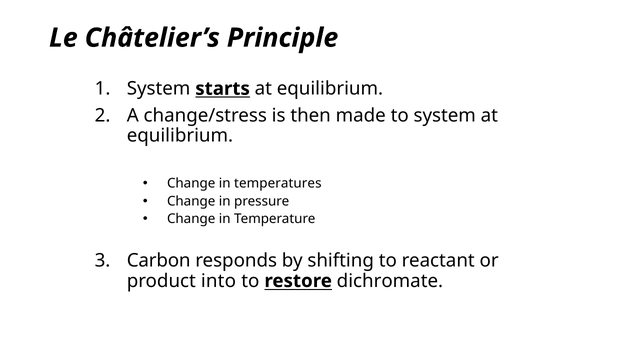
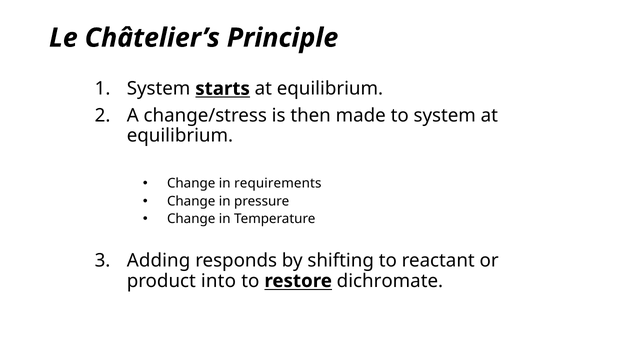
temperatures: temperatures -> requirements (278, 184)
Carbon: Carbon -> Adding (159, 261)
